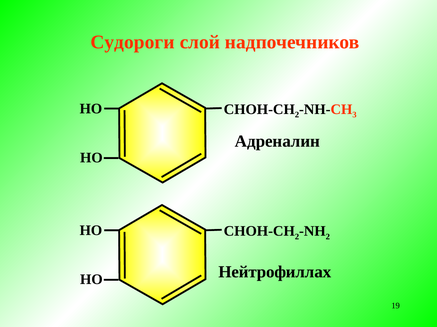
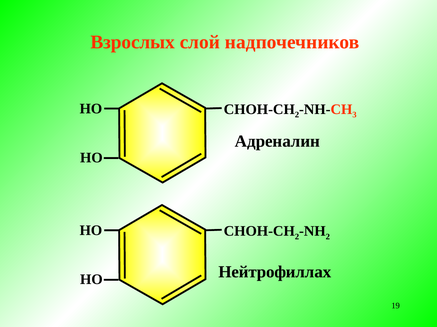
Судороги: Судороги -> Взрослых (133, 42)
